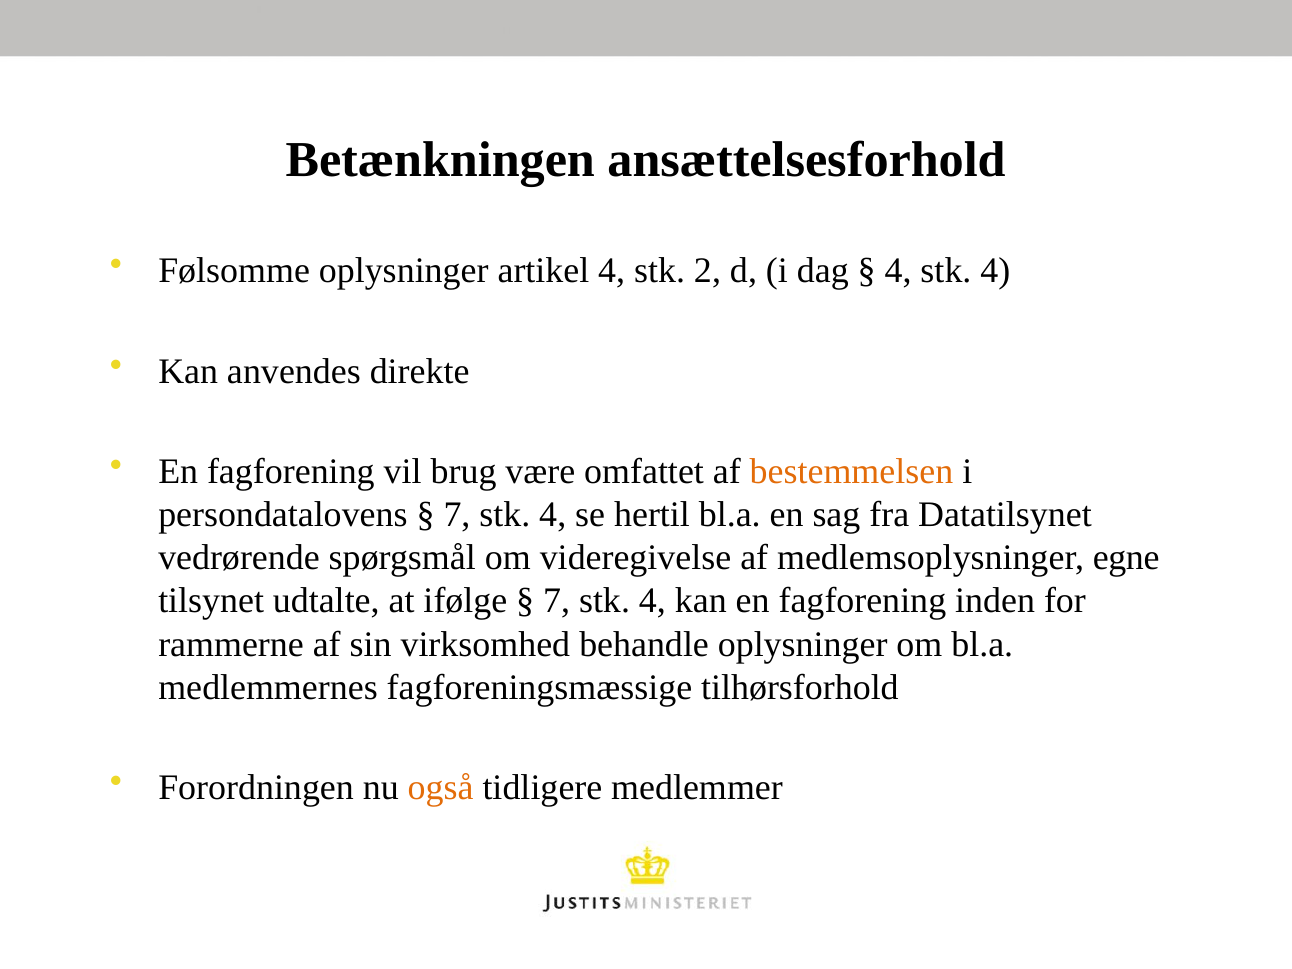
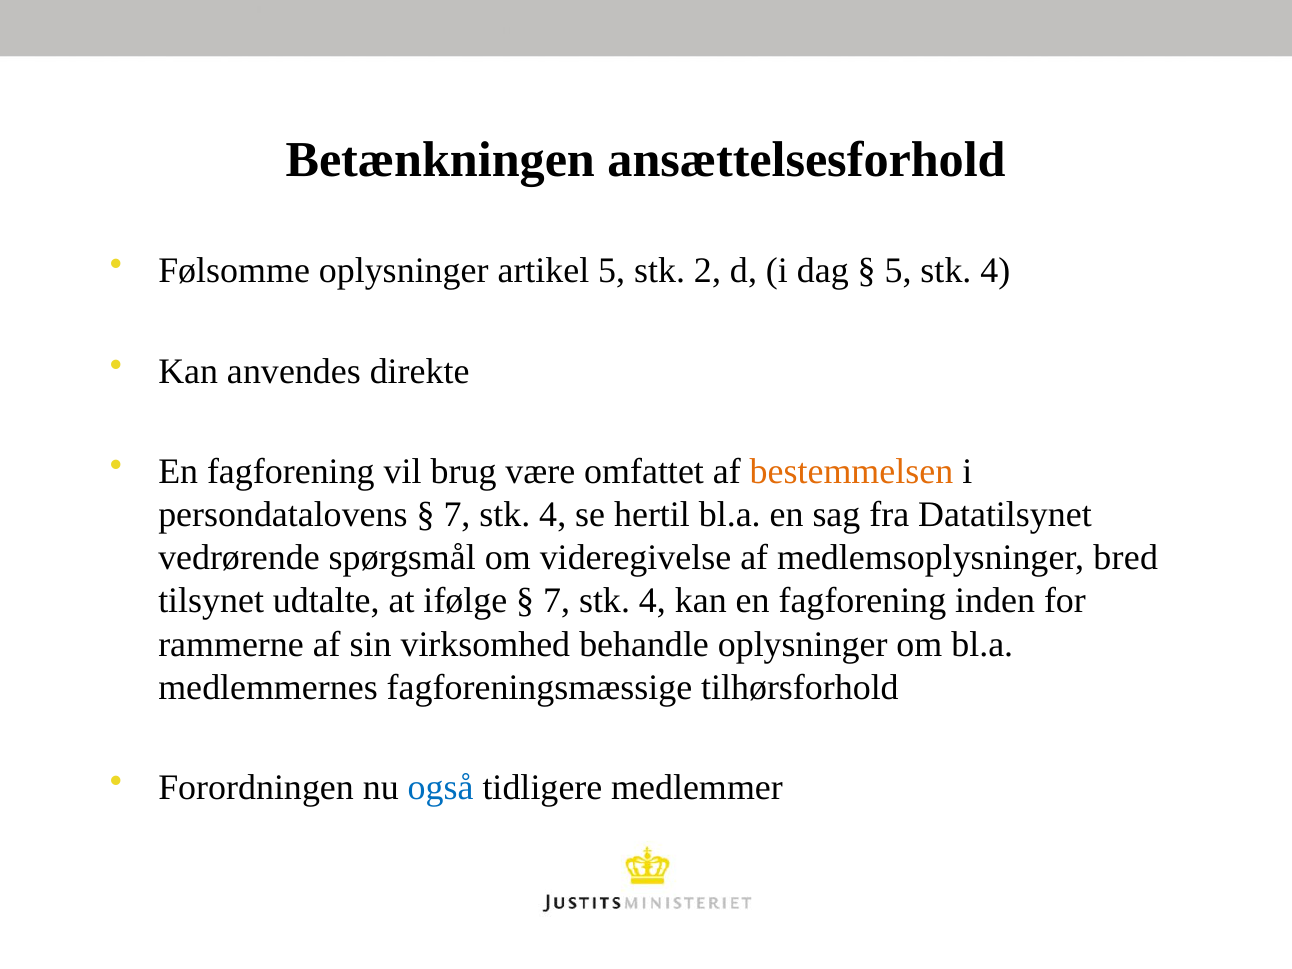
artikel 4: 4 -> 5 (612, 271)
4: 4 -> 5 (898, 271)
egne: egne -> bred (1126, 558)
også colour: orange -> blue (441, 788)
